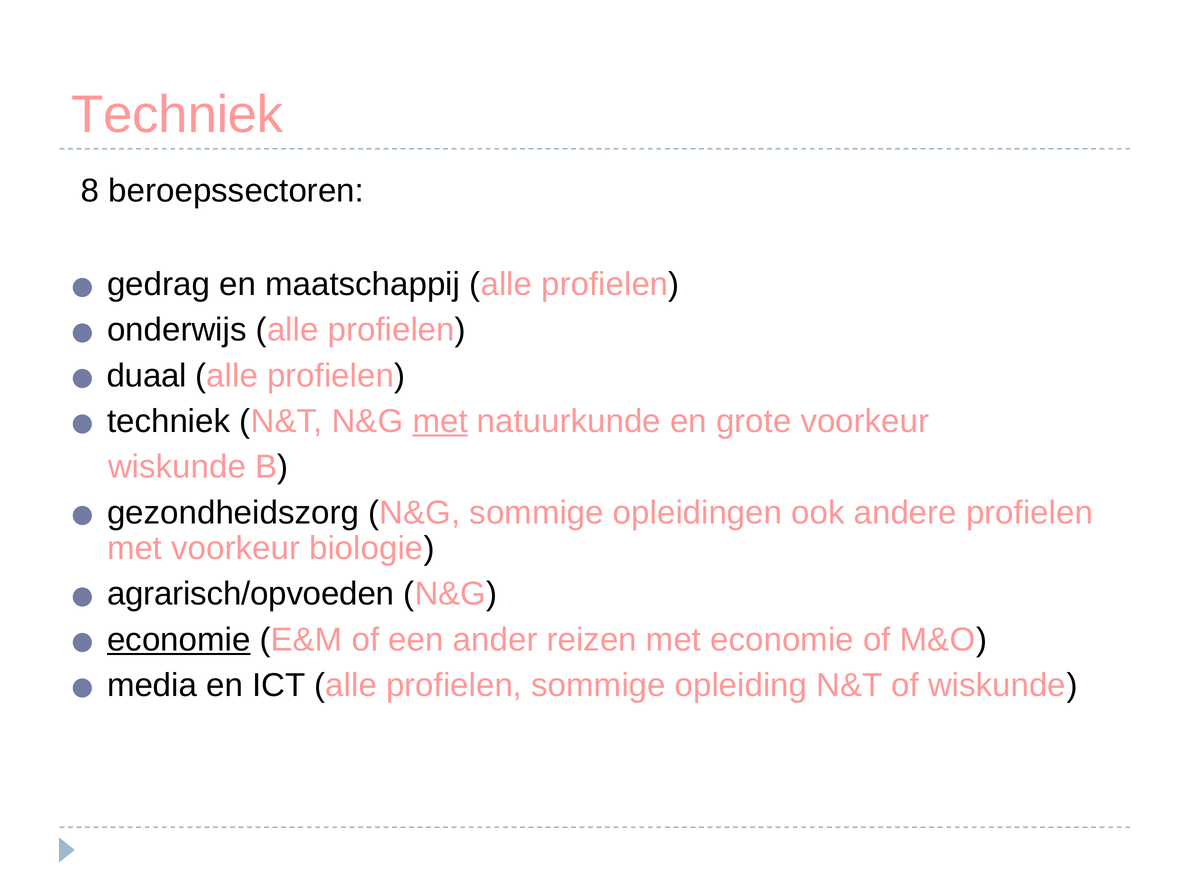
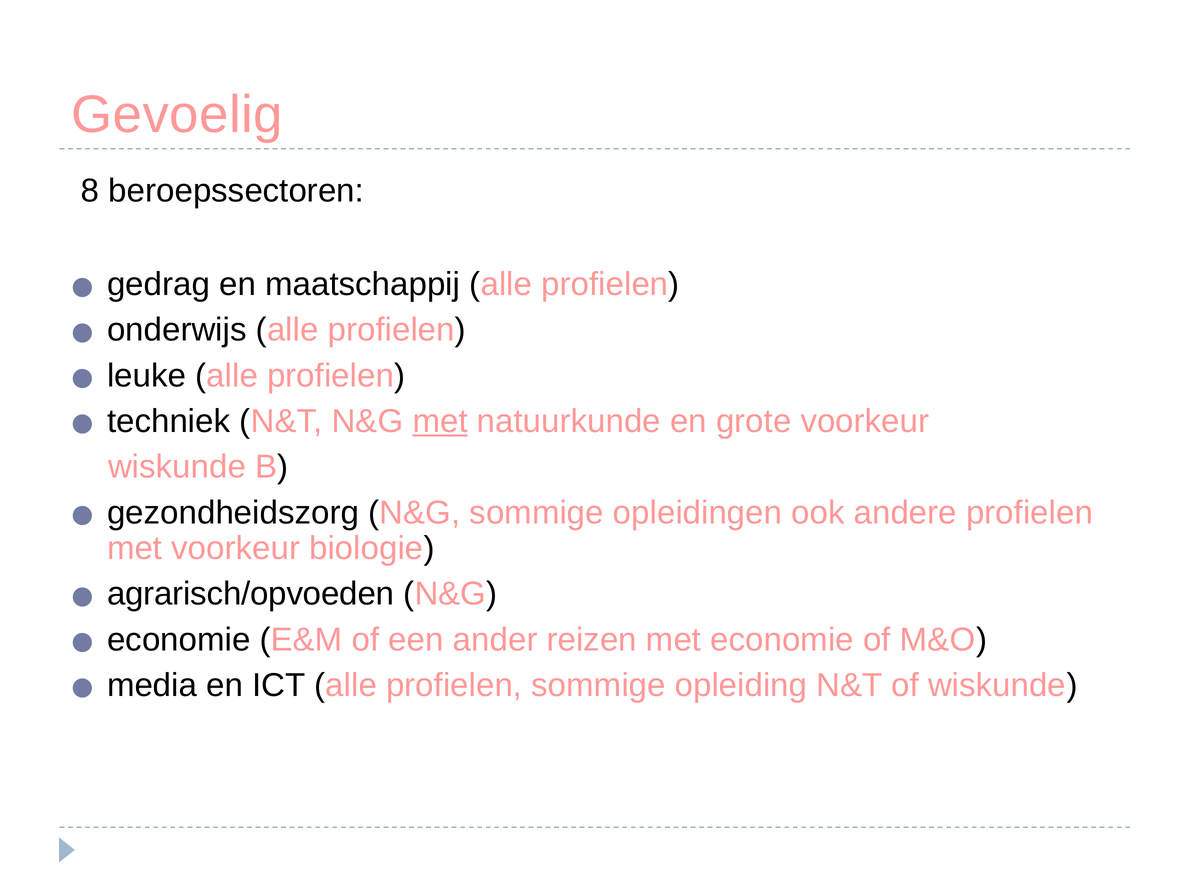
Techniek: Techniek -> Gevoelig (177, 115)
duaal: duaal -> leuke (147, 376)
economie underline: present -> none (179, 639)
